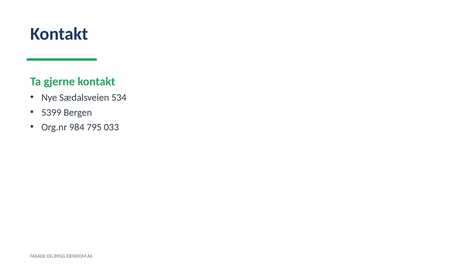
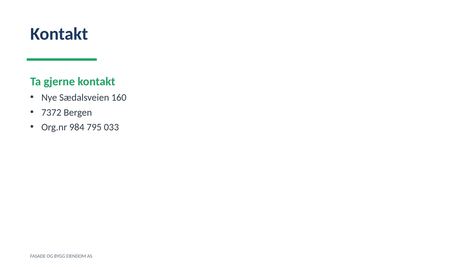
534: 534 -> 160 (119, 98)
5399: 5399 -> 7372 (51, 113)
